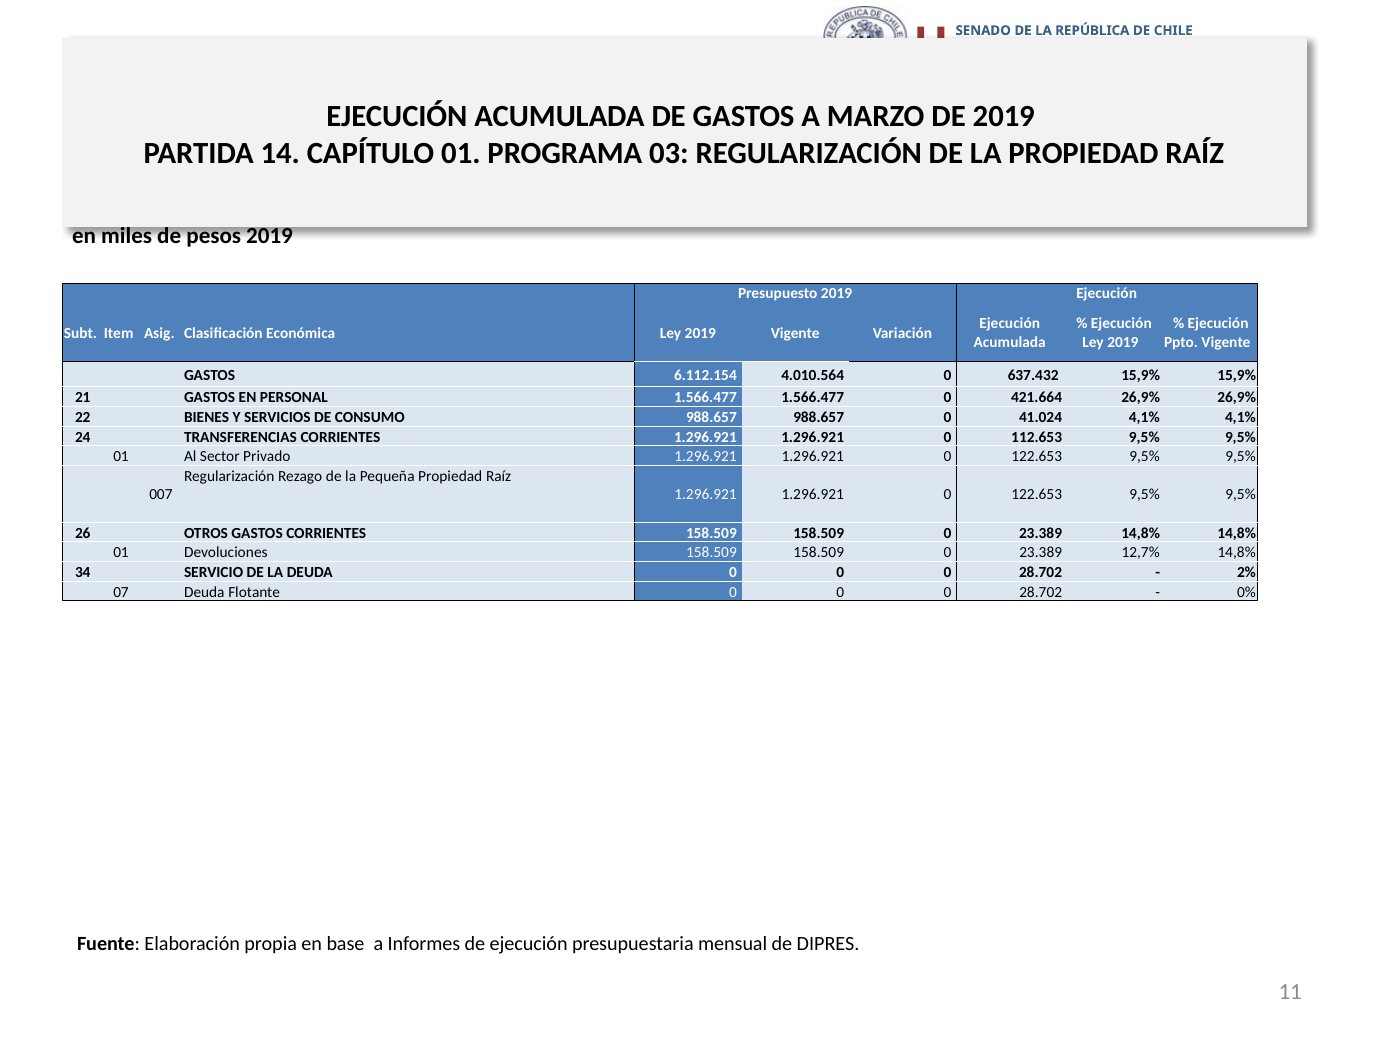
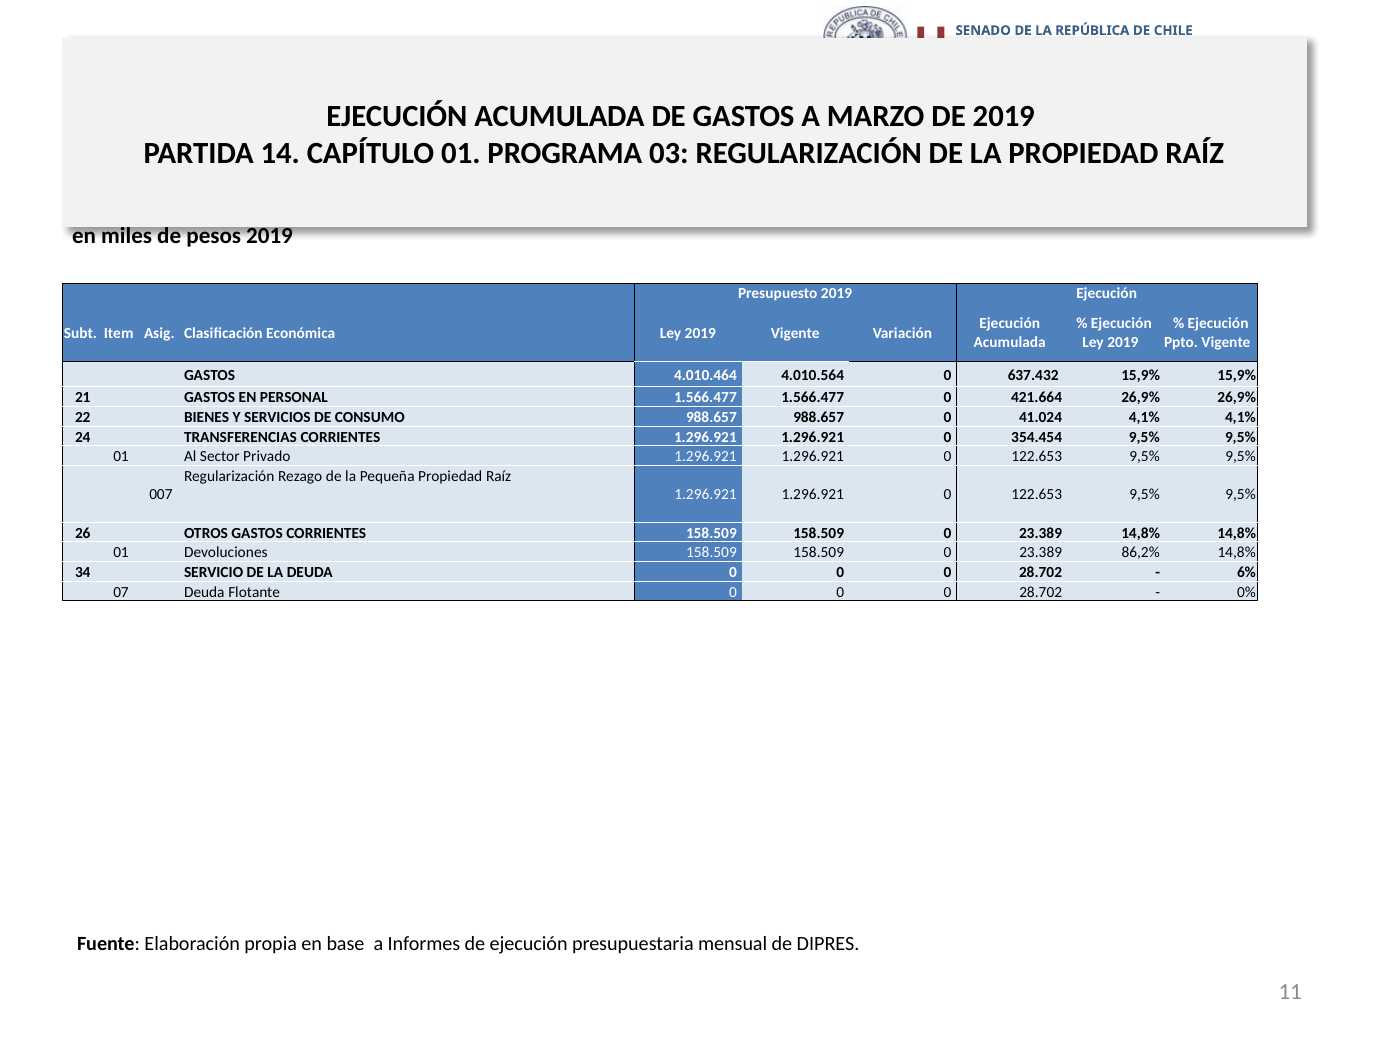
6.112.154: 6.112.154 -> 4.010.464 (705, 375)
112.653: 112.653 -> 354.454 (1037, 437)
12,7%: 12,7% -> 86,2% (1141, 553)
2%: 2% -> 6% (1246, 572)
